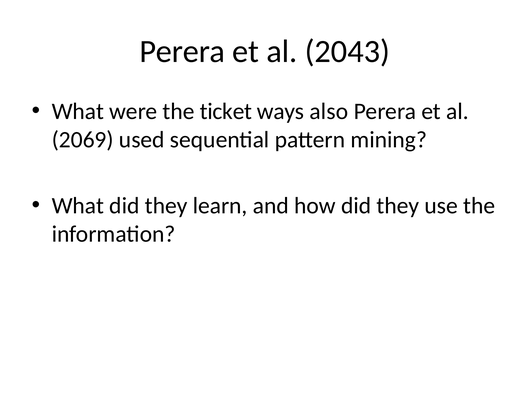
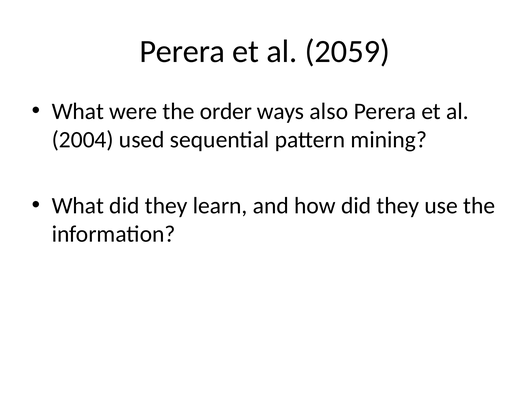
2043: 2043 -> 2059 (347, 51)
ticket: ticket -> order (226, 111)
2069: 2069 -> 2004 (83, 139)
